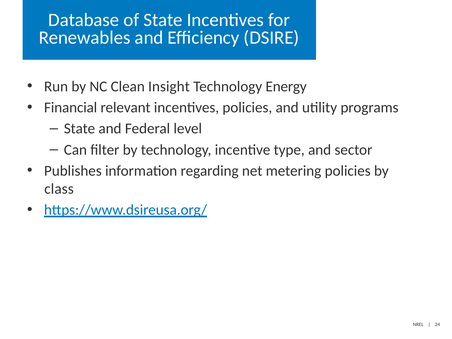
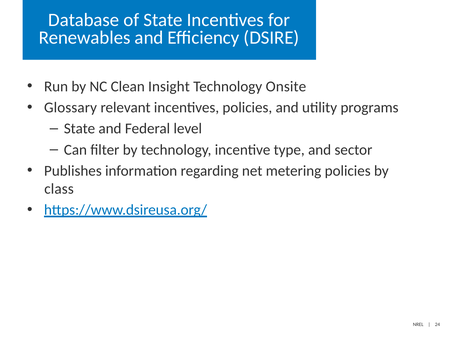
Energy: Energy -> Onsite (286, 86)
Financial: Financial -> Glossary (71, 108)
